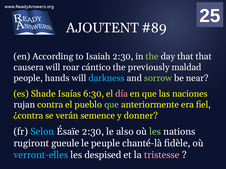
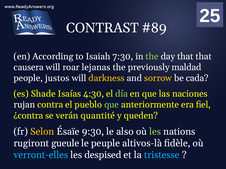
AJOUTENT: AJOUTENT -> CONTRAST (102, 28)
Isaiah 2:30: 2:30 -> 7:30 (123, 57)
cántico: cántico -> lejanas (96, 67)
hands: hands -> justos (57, 78)
darkness colour: light blue -> yellow (107, 78)
sorrow colour: light green -> yellow (158, 78)
near: near -> cada (197, 78)
6:30: 6:30 -> 4:30 (94, 94)
día colour: pink -> light green (122, 94)
semence: semence -> quantité (98, 116)
donner: donner -> queden (141, 116)
Selon colour: light blue -> yellow (42, 132)
Ésaïe 2:30: 2:30 -> 9:30 (93, 132)
chanté-là: chanté-là -> altivos-là (142, 144)
tristesse colour: pink -> light blue (162, 155)
